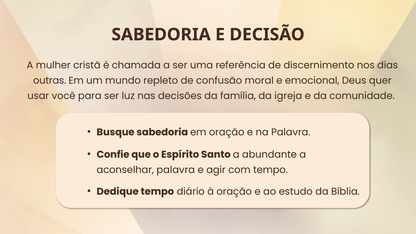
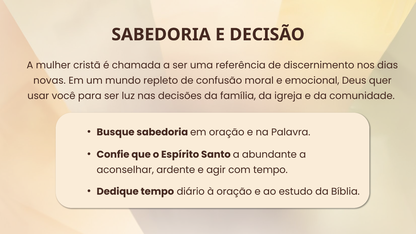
outras: outras -> novas (50, 81)
aconselhar palavra: palavra -> ardente (176, 170)
